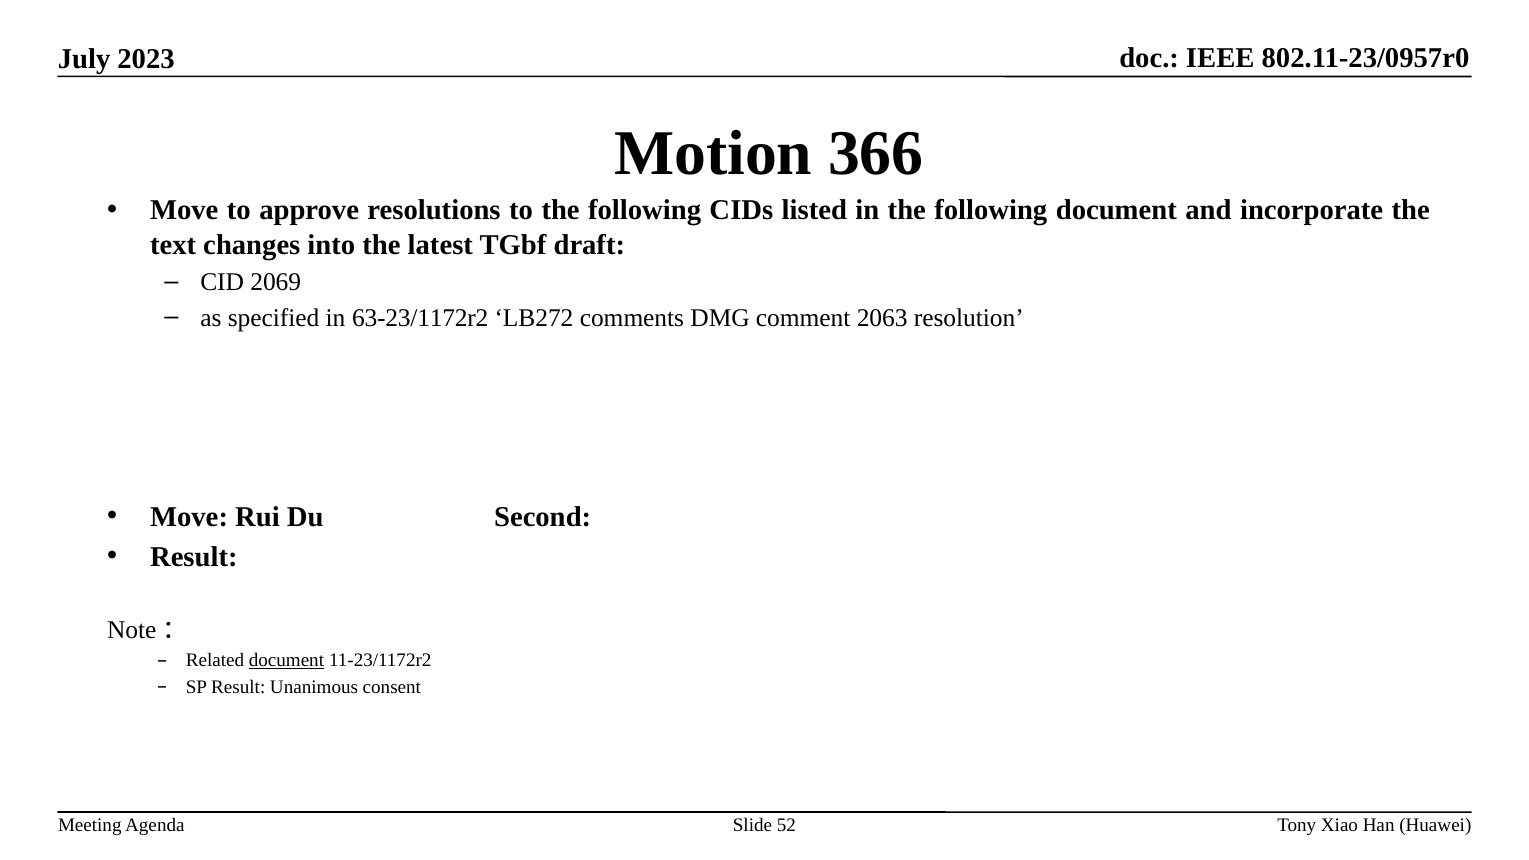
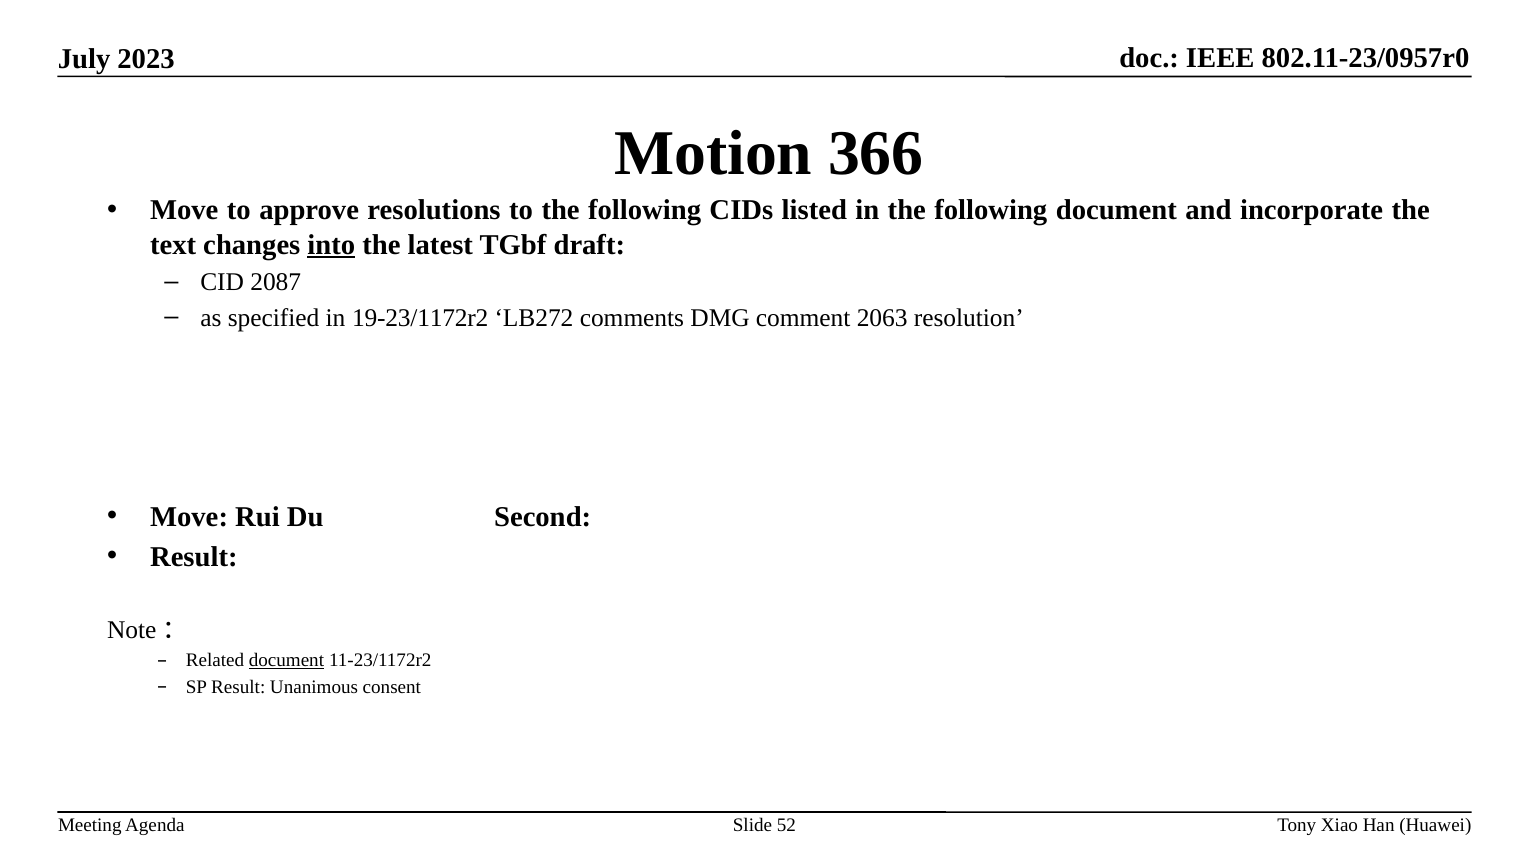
into underline: none -> present (331, 245)
2069: 2069 -> 2087 (276, 282)
63-23/1172r2: 63-23/1172r2 -> 19-23/1172r2 (420, 318)
